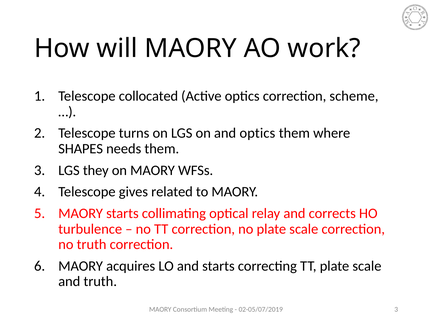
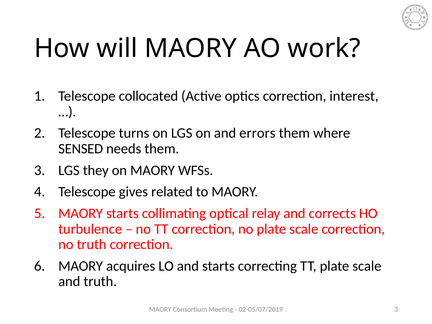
scheme: scheme -> interest (354, 96)
and optics: optics -> errors (257, 133)
SHAPES: SHAPES -> SENSED (81, 149)
